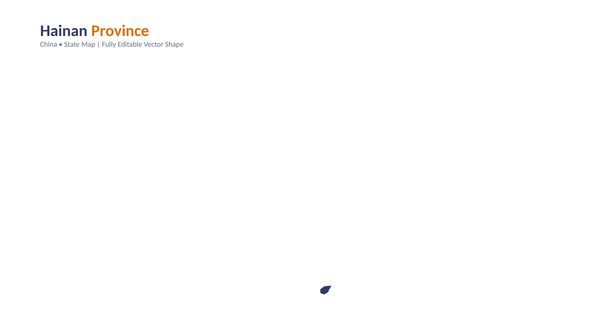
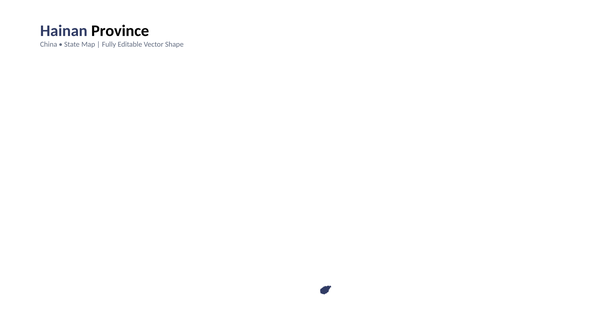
Province colour: orange -> black (120, 31)
